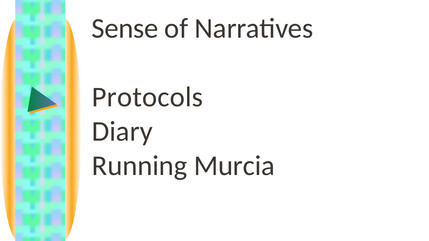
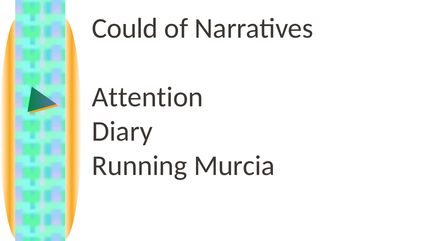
Sense: Sense -> Could (125, 29)
Protocols: Protocols -> Attention (148, 97)
